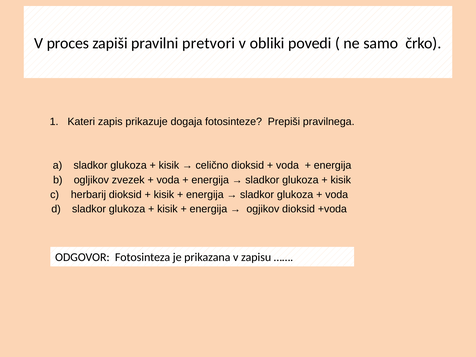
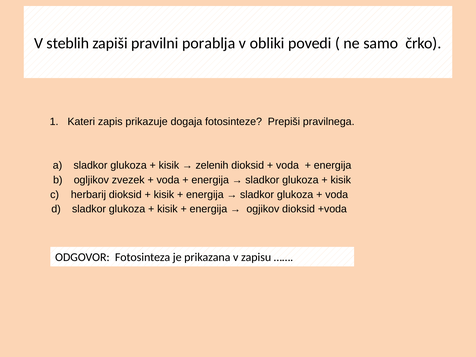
proces: proces -> steblih (68, 43)
pretvori: pretvori -> porablja (209, 43)
celično: celično -> zelenih (212, 165)
